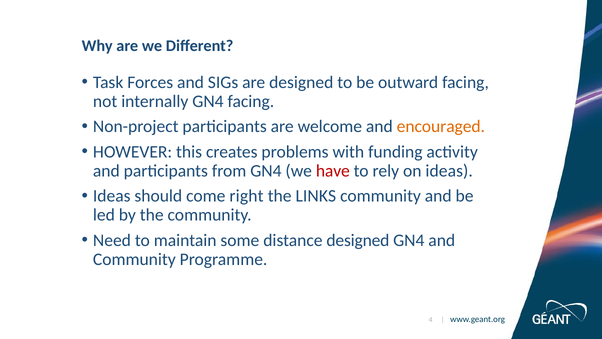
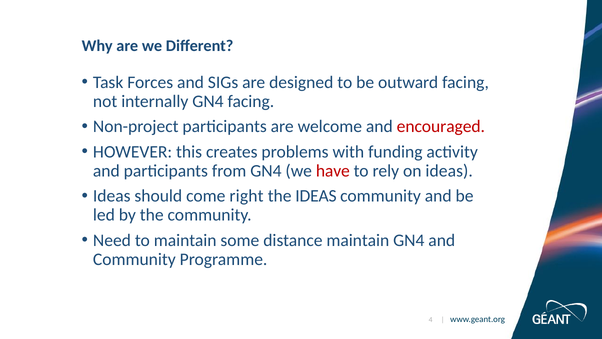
encouraged colour: orange -> red (441, 126)
the LINKS: LINKS -> IDEAS (316, 196)
distance designed: designed -> maintain (358, 240)
